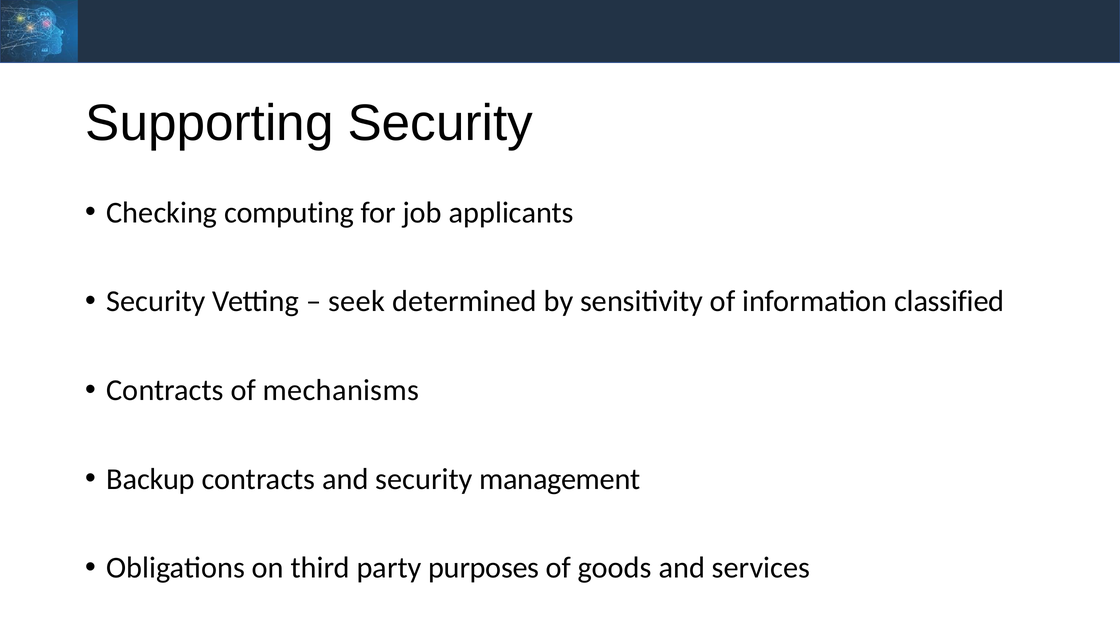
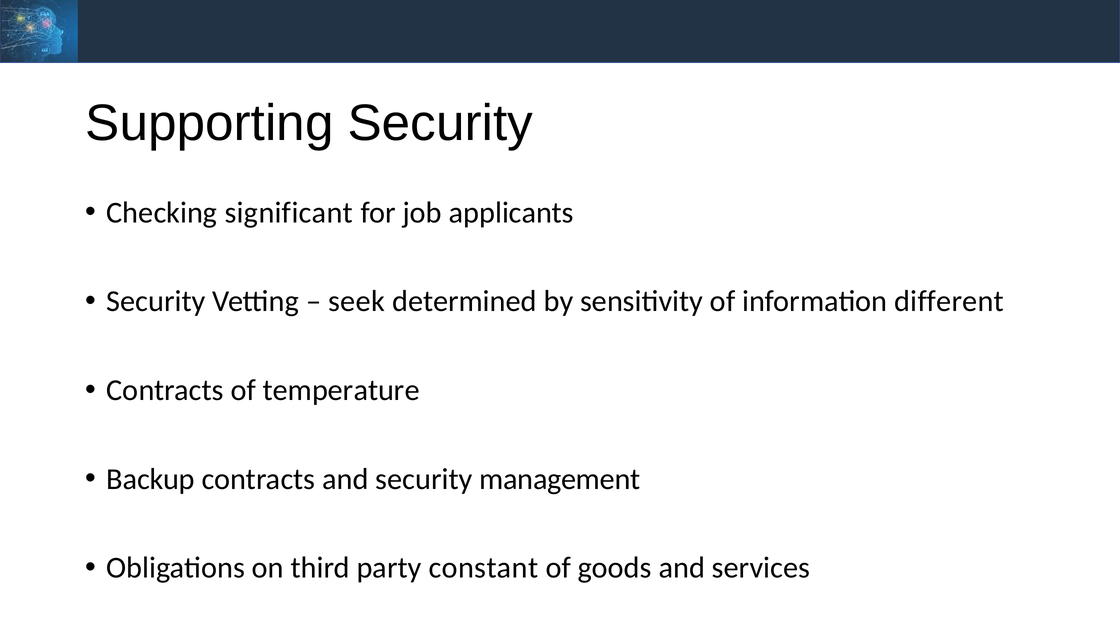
computing: computing -> significant (289, 213)
classified: classified -> different (949, 301)
mechanisms: mechanisms -> temperature (341, 390)
purposes: purposes -> constant (483, 568)
